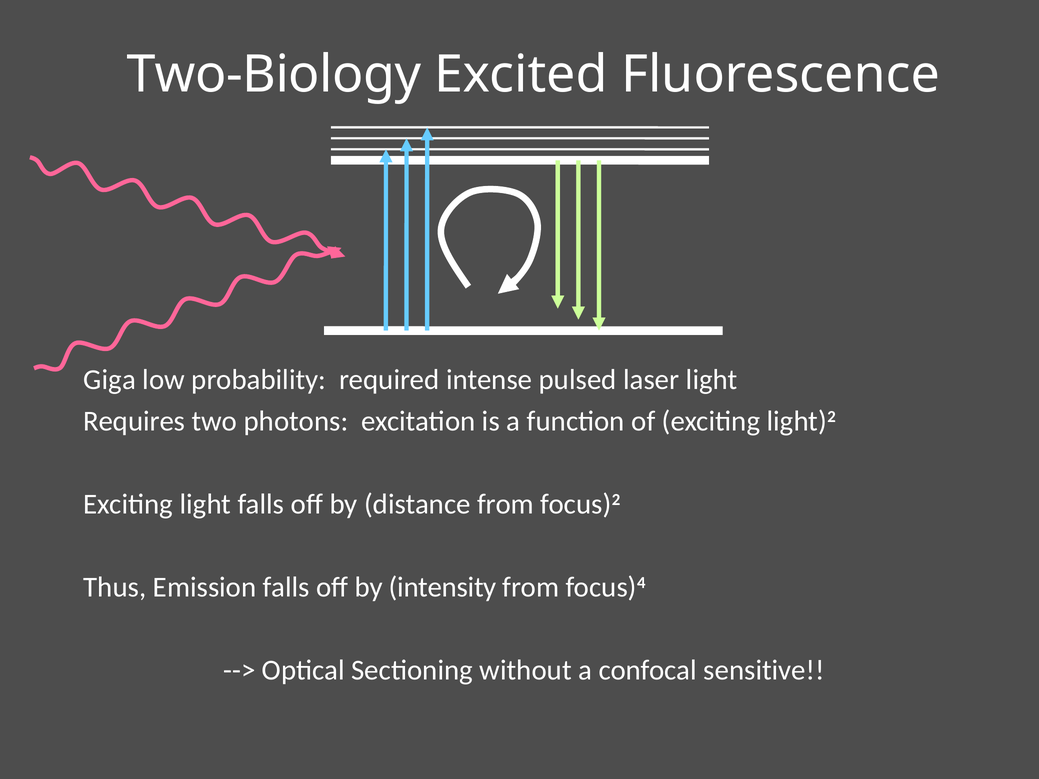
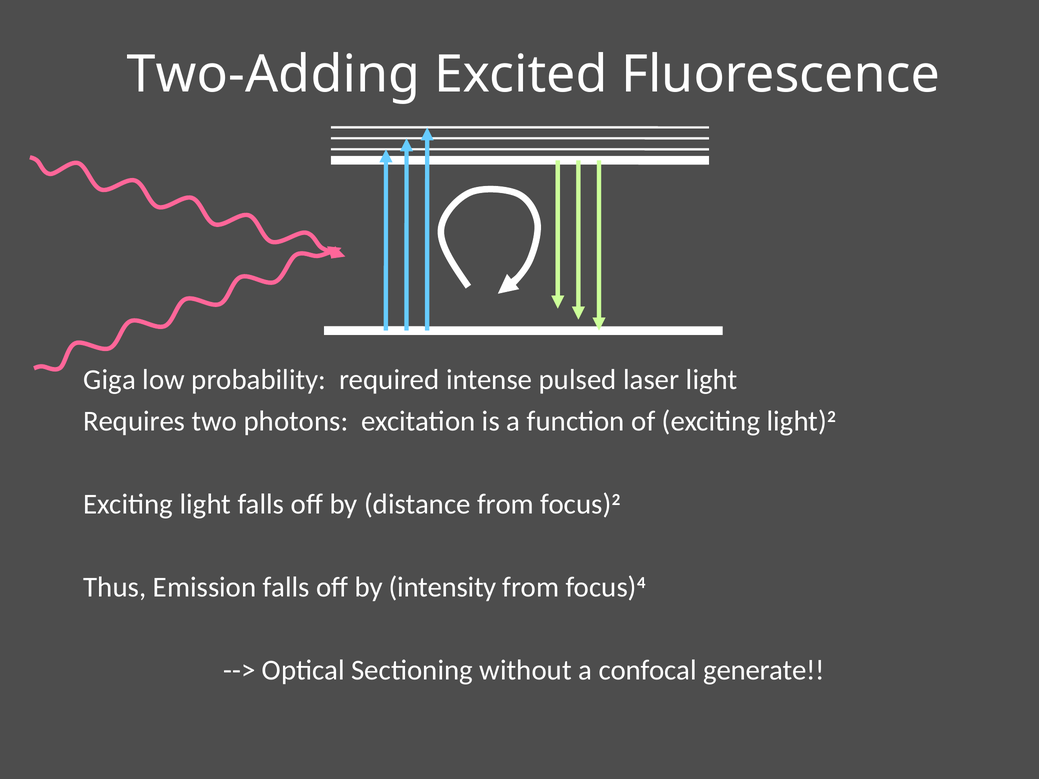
Two-Biology: Two-Biology -> Two-Adding (274, 75)
sensitive: sensitive -> generate (764, 671)
